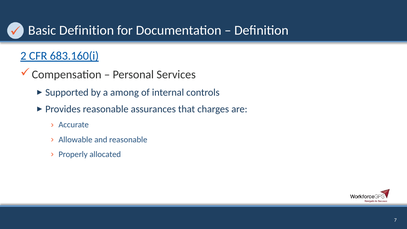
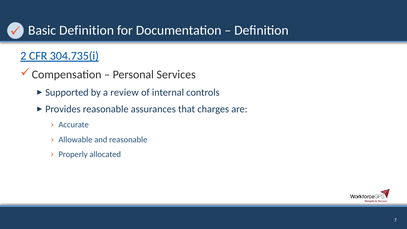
683.160(i: 683.160(i -> 304.735(i (74, 56)
among: among -> review (125, 92)
